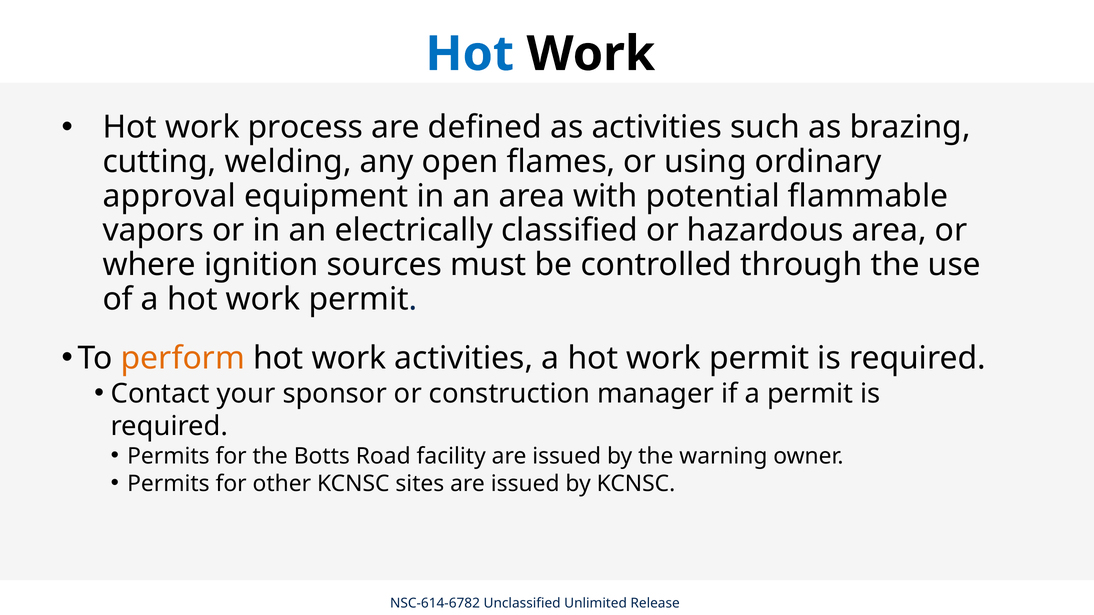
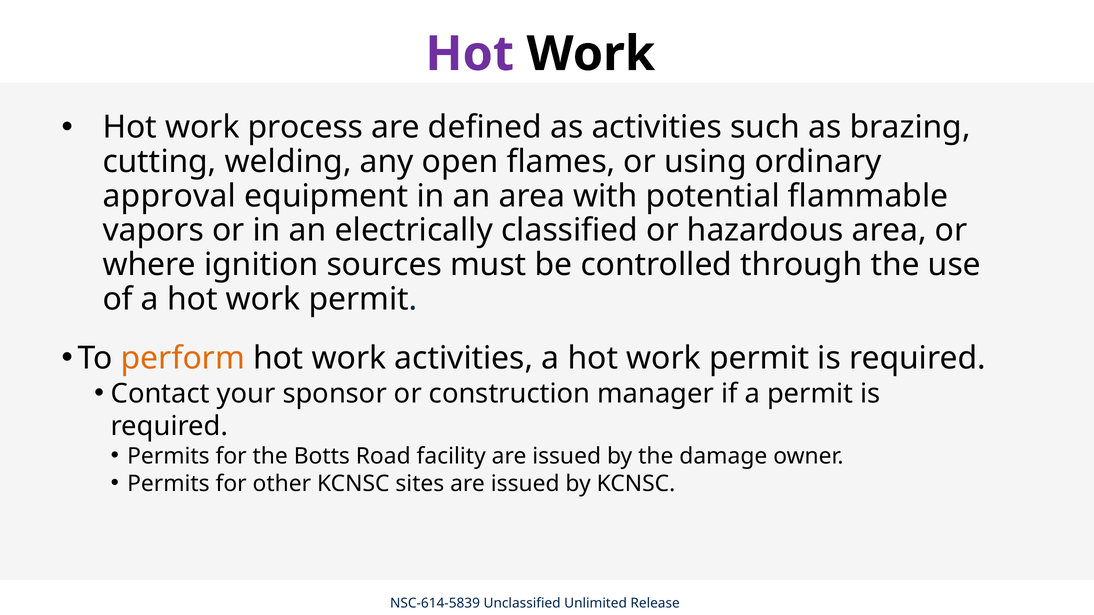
Hot colour: blue -> purple (470, 54)
warning: warning -> damage (723, 456)
NSC-614-6782: NSC-614-6782 -> NSC-614-5839 (435, 604)
